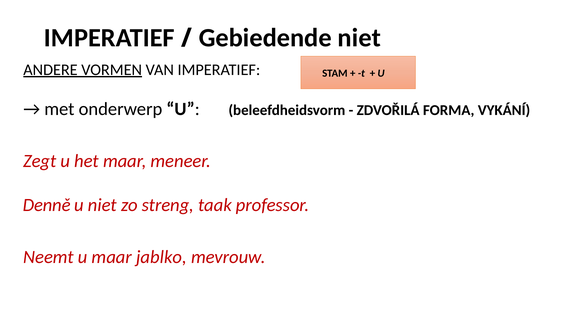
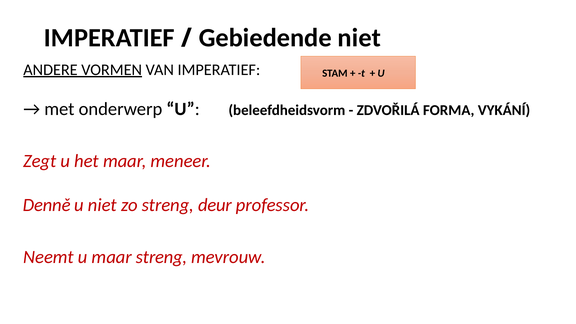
taak: taak -> deur (215, 205)
maar jablko: jablko -> streng (162, 257)
